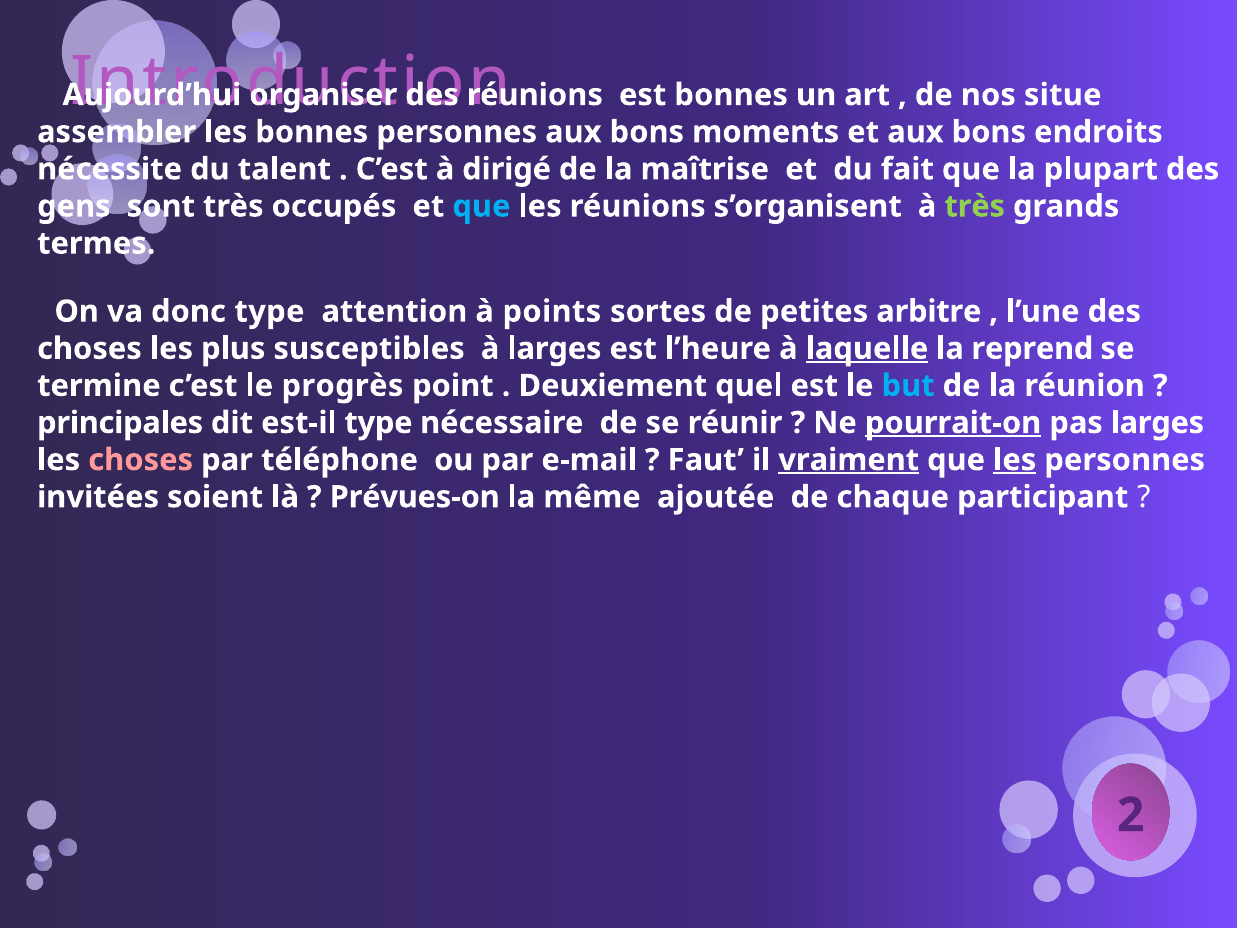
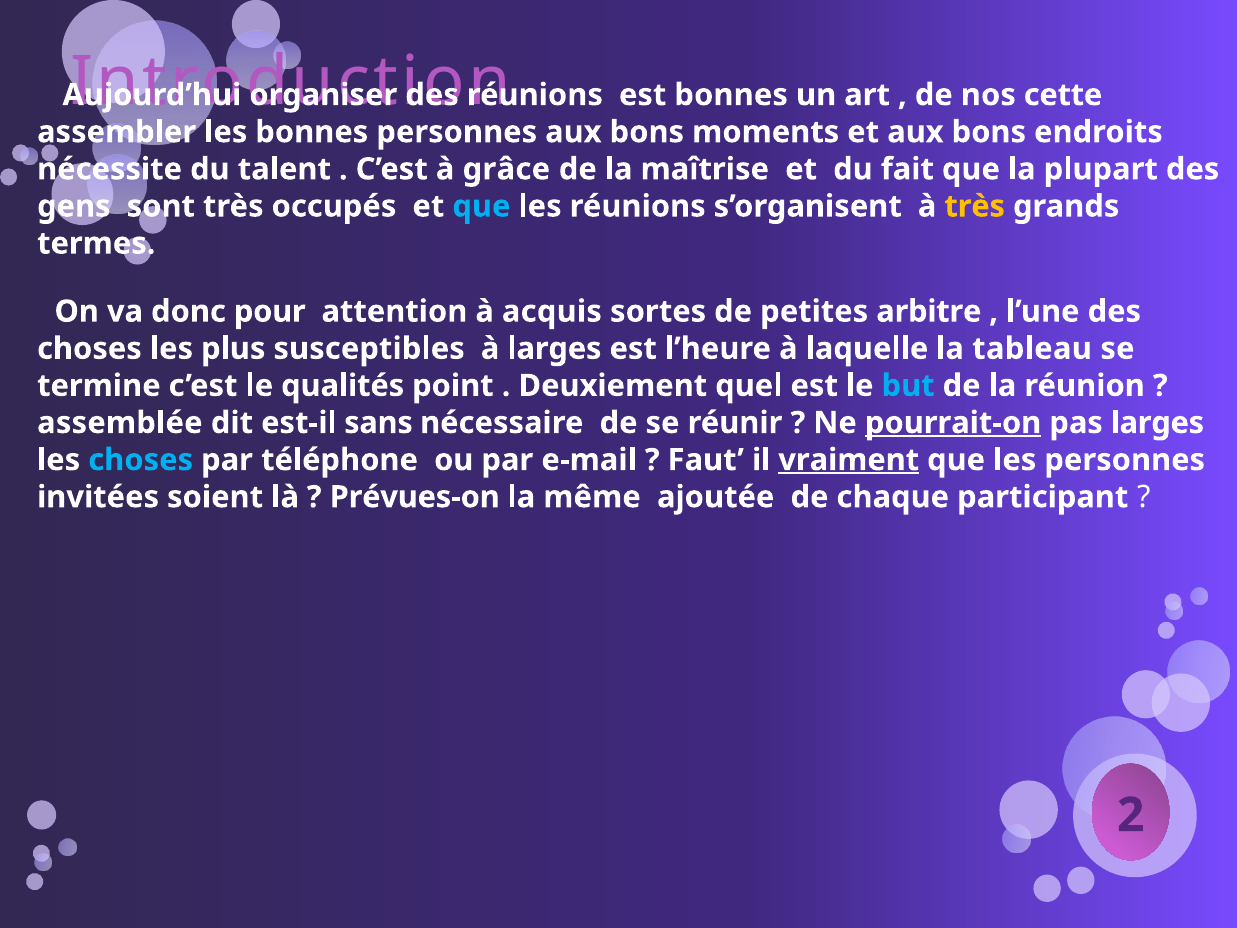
situe: situe -> cette (1063, 95)
dirigé: dirigé -> grâce (506, 169)
très colour: light green -> yellow (975, 206)
donc type: type -> pour (270, 311)
points: points -> acquis (552, 311)
laquelle underline: present -> none (867, 349)
reprend: reprend -> tableau (1032, 349)
progrès: progrès -> qualités (343, 386)
principales: principales -> assemblée (120, 423)
est-il type: type -> sans (378, 423)
choses colour: pink -> light blue (141, 460)
les underline: present -> none (1015, 460)
